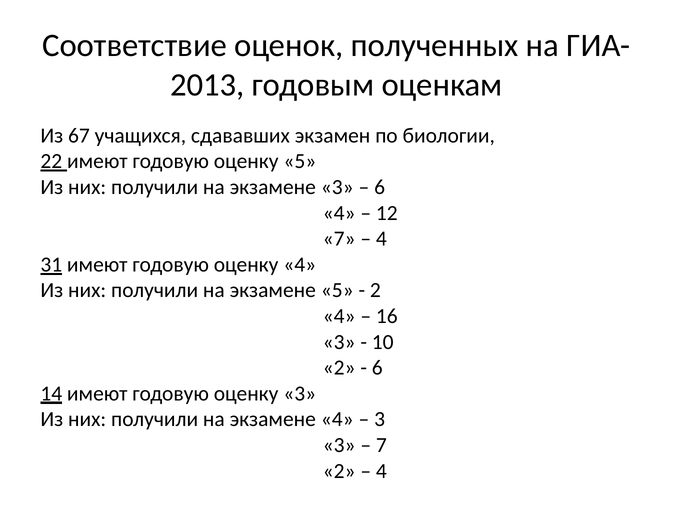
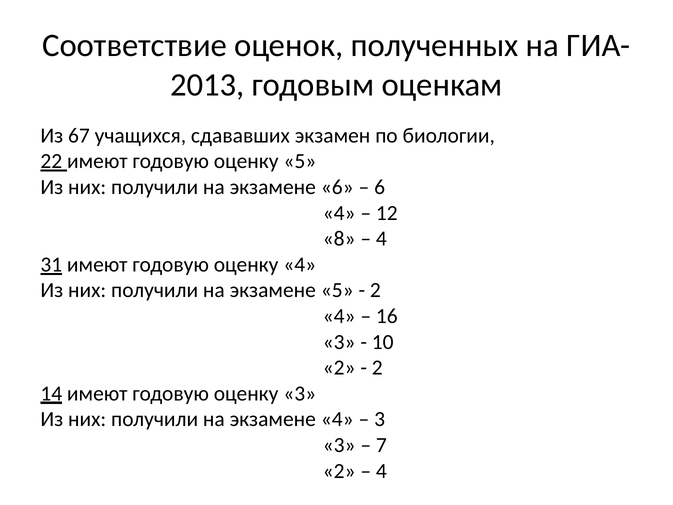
экзамене 3: 3 -> 6 (337, 187)
7: 7 -> 8 (339, 239)
6: 6 -> 2 (377, 368)
